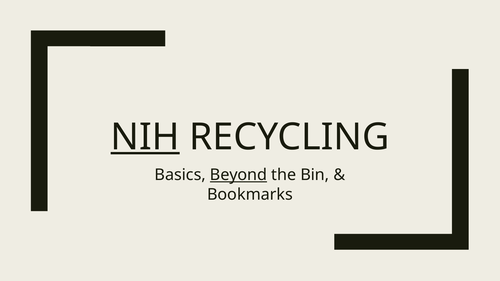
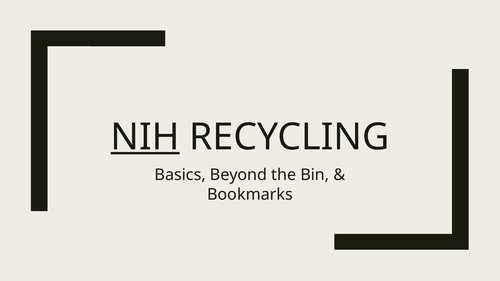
Beyond underline: present -> none (239, 175)
